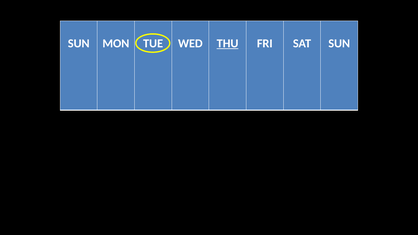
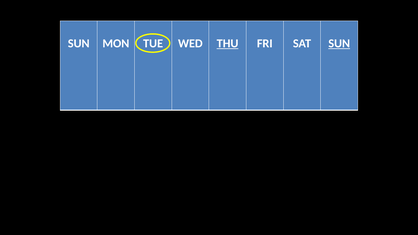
SUN underline: none -> present (339, 43)
